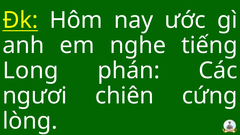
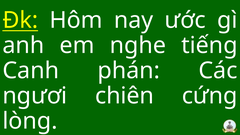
Long: Long -> Canh (31, 71)
